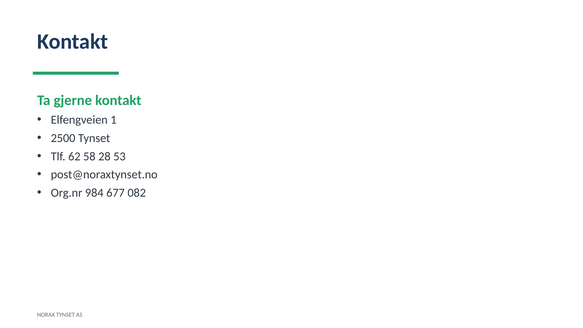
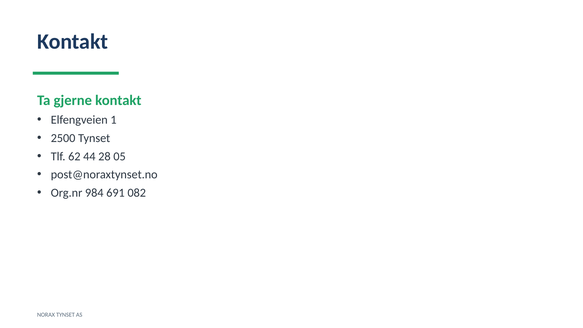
58: 58 -> 44 (89, 156)
53: 53 -> 05 (120, 156)
677: 677 -> 691 (115, 193)
